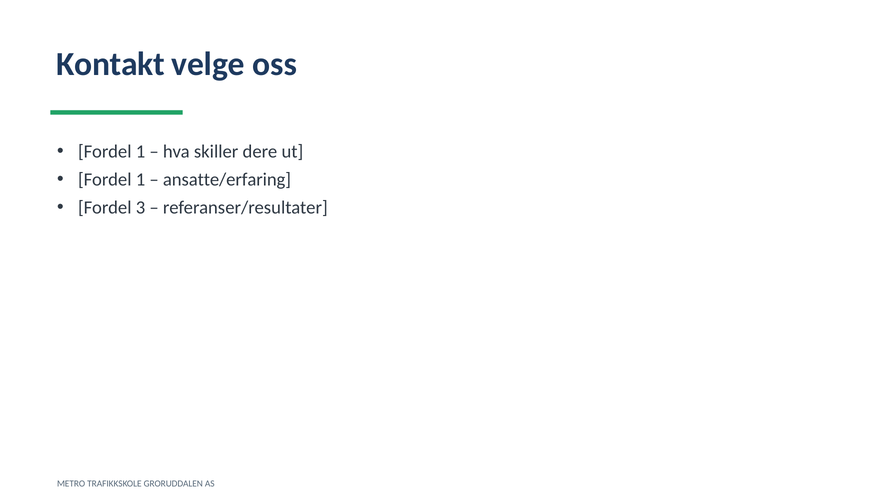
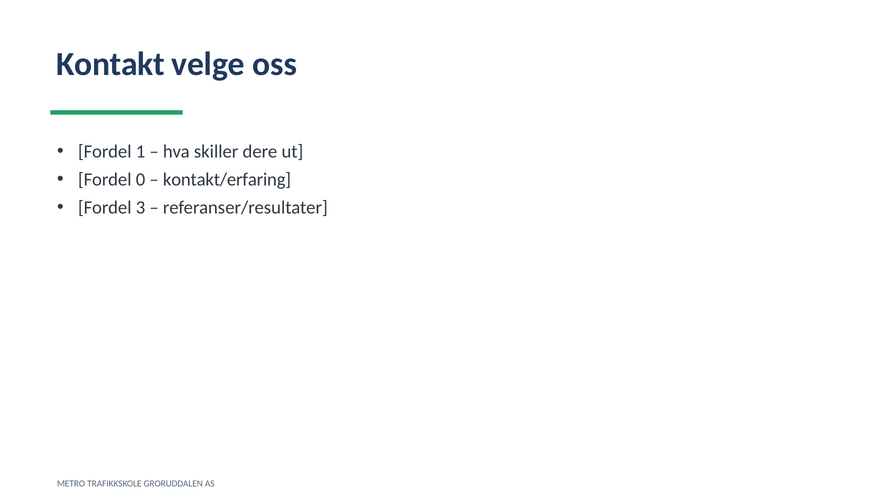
1: 1 -> 0 (141, 180)
ansatte/erfaring: ansatte/erfaring -> kontakt/erfaring (227, 180)
